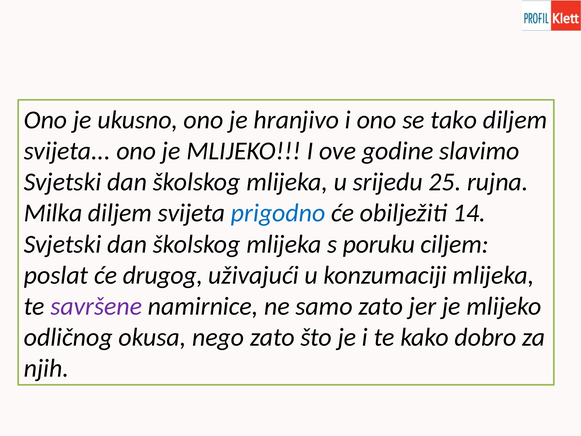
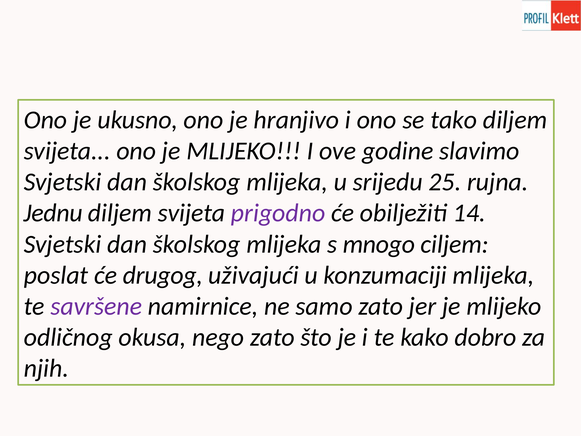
Milka: Milka -> Jednu (53, 213)
prigodno colour: blue -> purple (278, 213)
poruku: poruku -> mnogo (379, 244)
